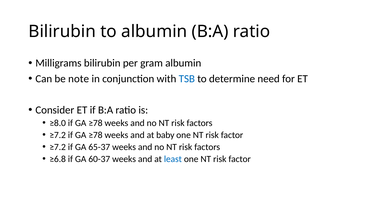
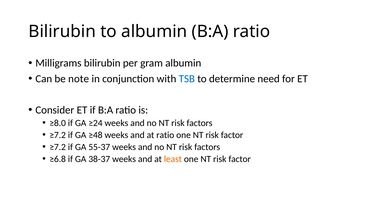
≥8.0 if GA ≥78: ≥78 -> ≥24 (95, 123)
≥7.2 if GA ≥78: ≥78 -> ≥48 (95, 135)
at baby: baby -> ratio (165, 135)
65-37: 65-37 -> 55-37 (99, 147)
60-37: 60-37 -> 38-37 (99, 159)
least colour: blue -> orange (173, 159)
